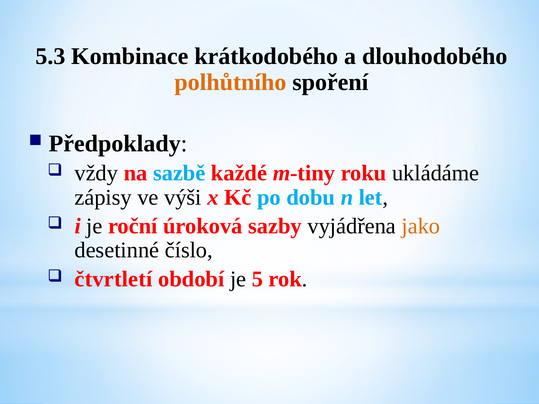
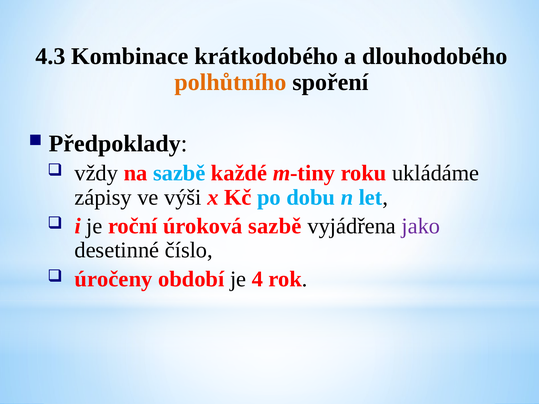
5.3: 5.3 -> 4.3 (50, 56)
úroková sazby: sazby -> sazbě (275, 226)
jako colour: orange -> purple (421, 226)
čtvrtletí: čtvrtletí -> úročeny (114, 279)
5: 5 -> 4 (257, 279)
